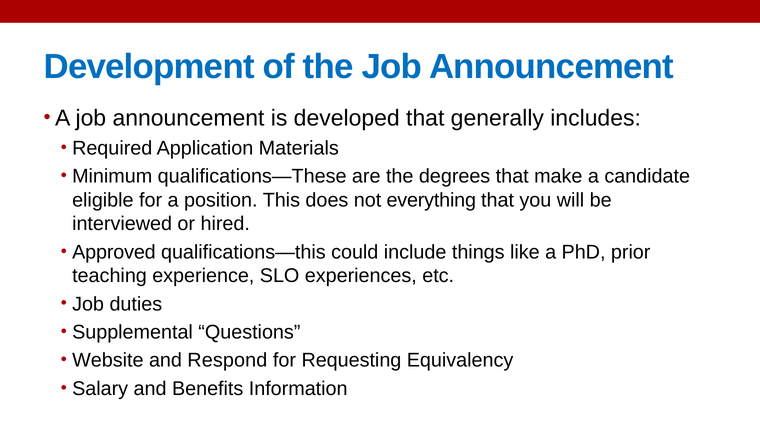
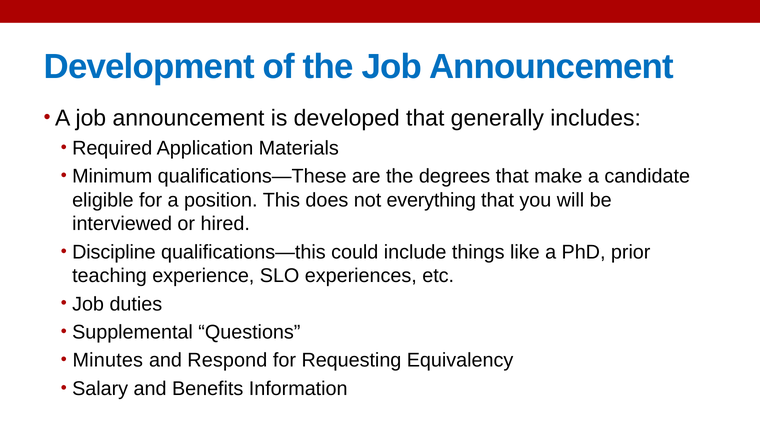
Approved: Approved -> Discipline (114, 252)
Website: Website -> Minutes (108, 360)
